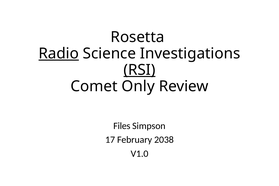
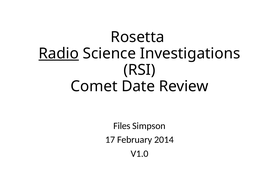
RSI underline: present -> none (139, 70)
Only: Only -> Date (138, 86)
2038: 2038 -> 2014 (164, 140)
